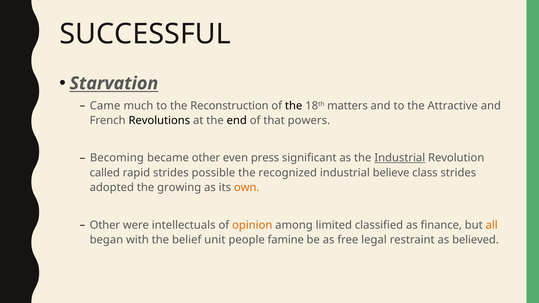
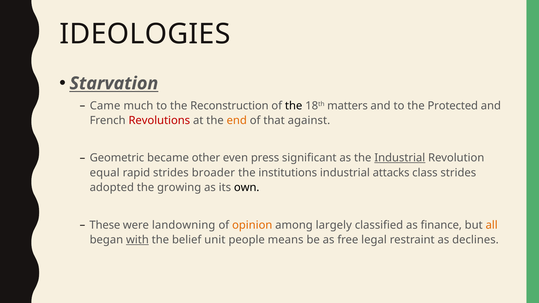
SUCCESSFUL: SUCCESSFUL -> IDEOLOGIES (145, 34)
Attractive: Attractive -> Protected (453, 106)
Revolutions colour: black -> red (159, 121)
end colour: black -> orange (237, 121)
powers: powers -> against (309, 121)
Becoming: Becoming -> Geometric (117, 158)
called: called -> equal (105, 173)
possible: possible -> broader (213, 173)
recognized: recognized -> institutions (288, 173)
believe: believe -> attacks (391, 173)
own colour: orange -> black (247, 188)
Other: Other -> These (105, 225)
intellectuals: intellectuals -> landowning (184, 225)
limited: limited -> largely (334, 225)
with underline: none -> present (137, 240)
famine: famine -> means (286, 240)
believed: believed -> declines (475, 240)
